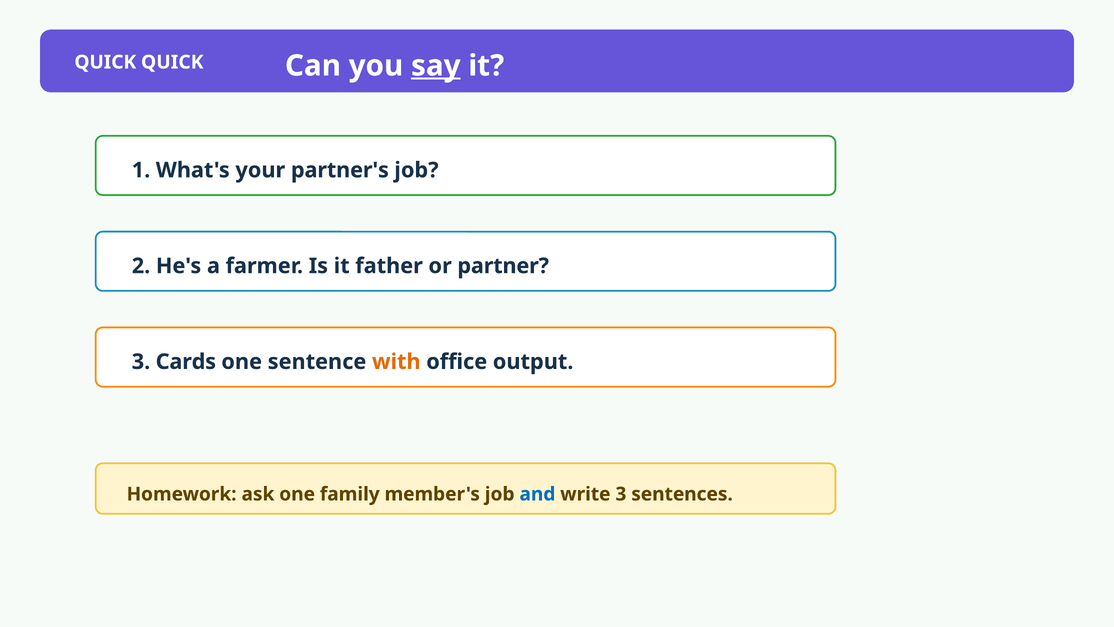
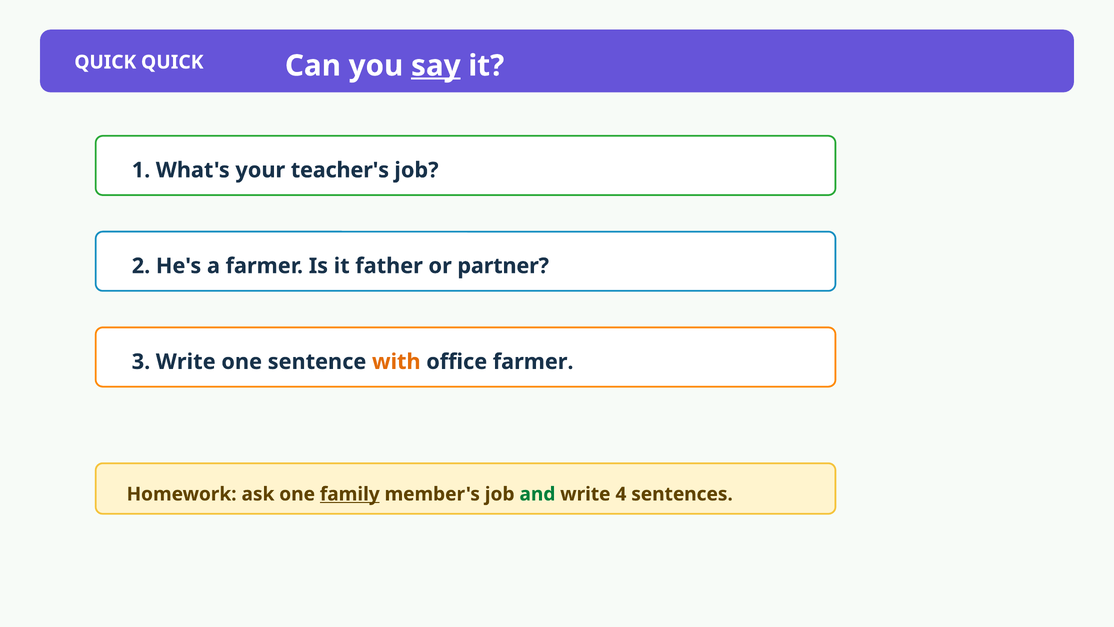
partner's: partner's -> teacher's (340, 170)
3 Cards: Cards -> Write (186, 362)
office output: output -> farmer (533, 362)
family underline: none -> present (350, 494)
and colour: blue -> green (537, 494)
write 3: 3 -> 4 (621, 494)
